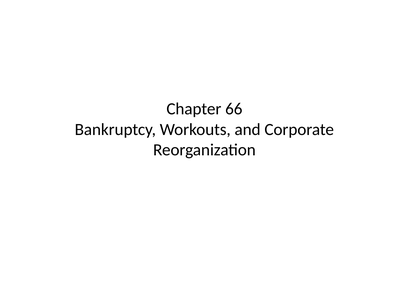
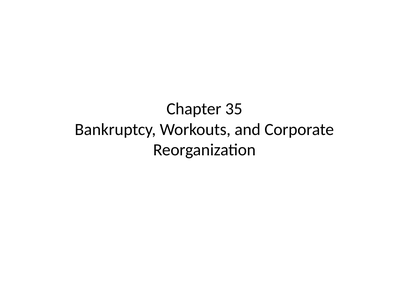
66: 66 -> 35 (234, 109)
